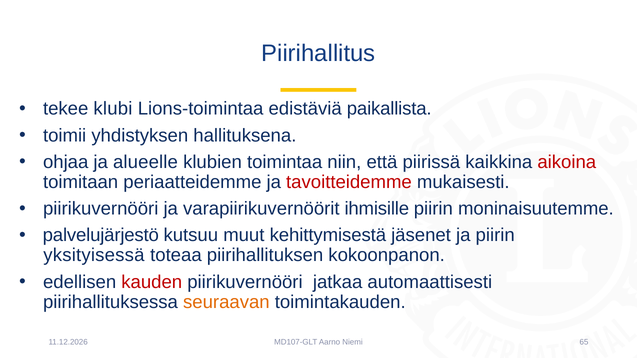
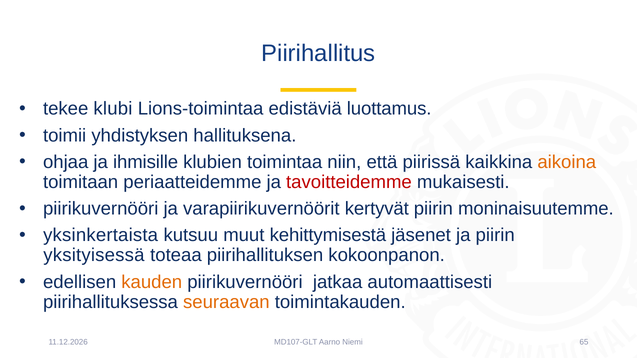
paikallista: paikallista -> luottamus (389, 109)
alueelle: alueelle -> ihmisille (146, 162)
aikoina colour: red -> orange (567, 162)
ihmisille: ihmisille -> kertyvät (377, 209)
palvelujärjestö: palvelujärjestö -> yksinkertaista (101, 236)
kauden colour: red -> orange (152, 282)
